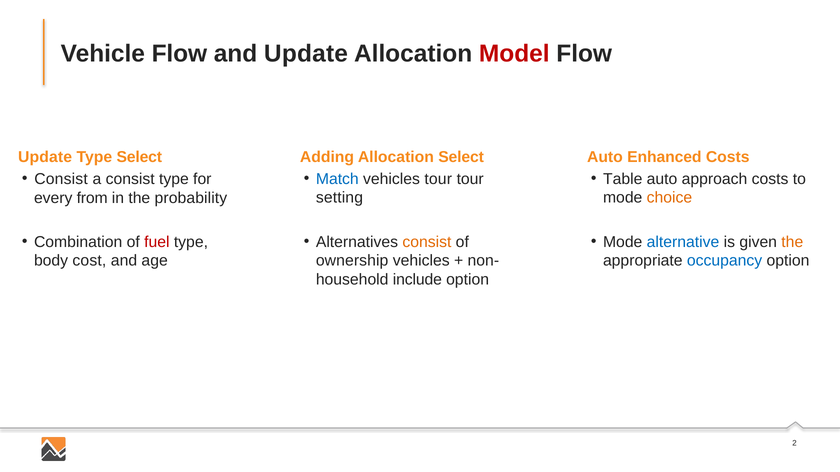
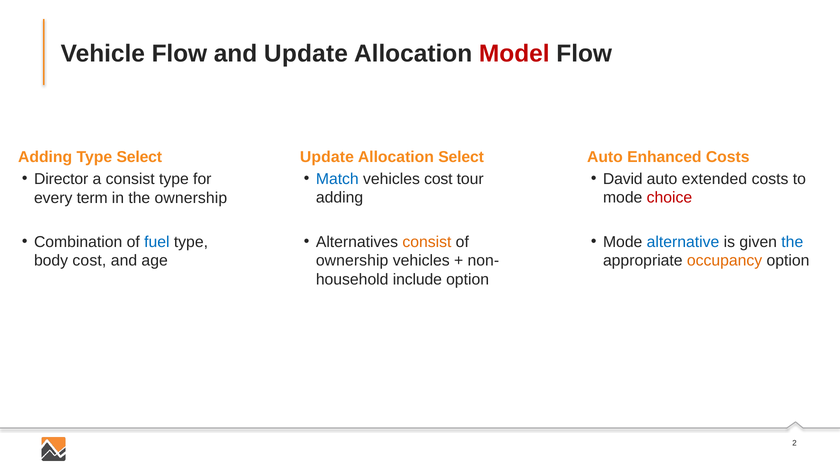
Adding: Adding -> Update (327, 157)
Update: Update -> Adding (45, 157)
Consist: Consist -> Director (61, 179)
vehicles tour: tour -> cost (438, 179)
Table: Table -> David (623, 179)
approach: approach -> extended (714, 179)
setting: setting -> adding (340, 198)
choice colour: orange -> red (669, 198)
from: from -> term (92, 198)
the probability: probability -> ownership (191, 198)
fuel colour: red -> blue (157, 242)
the colour: orange -> blue (792, 242)
occupancy colour: blue -> orange (725, 261)
